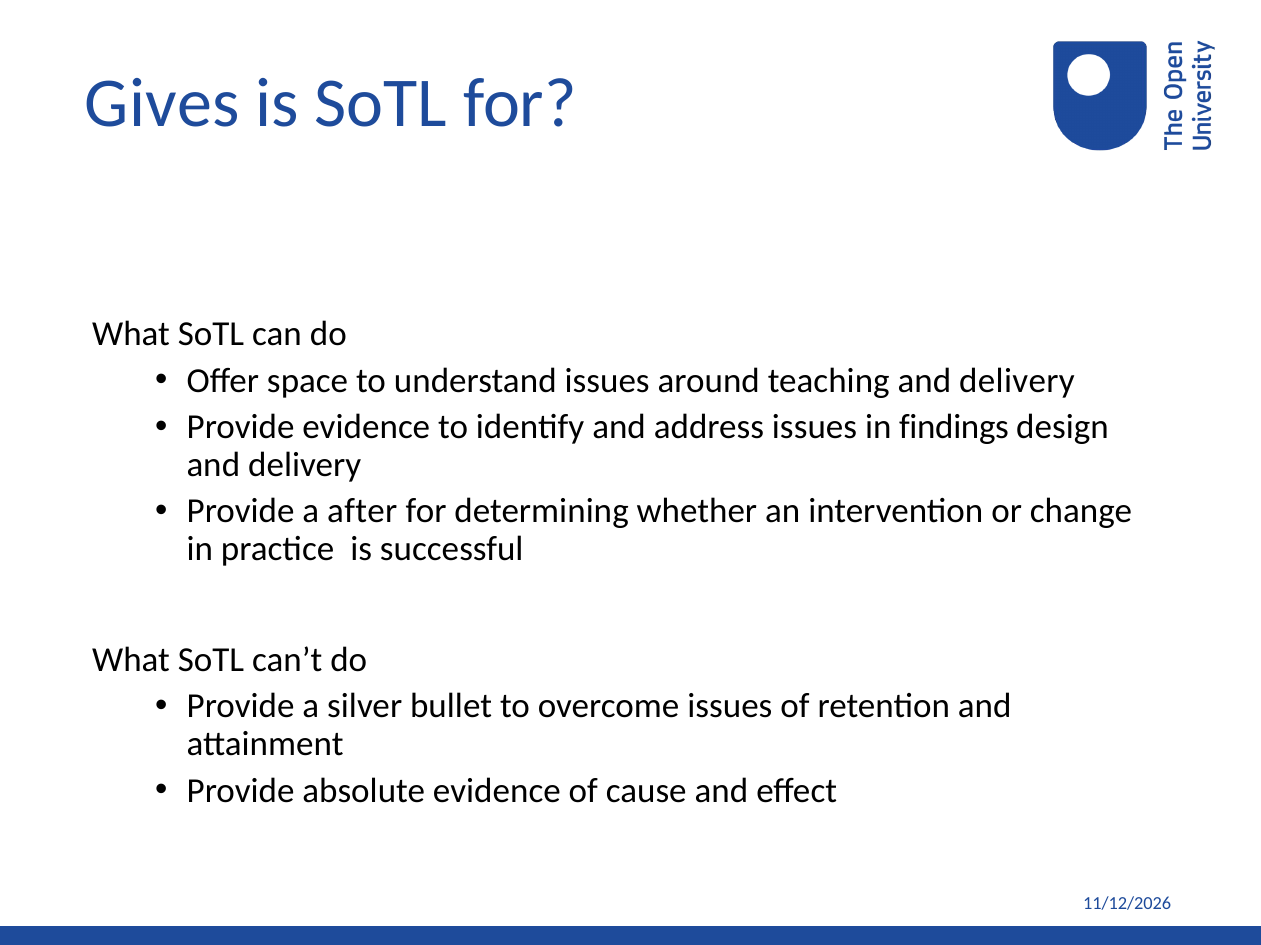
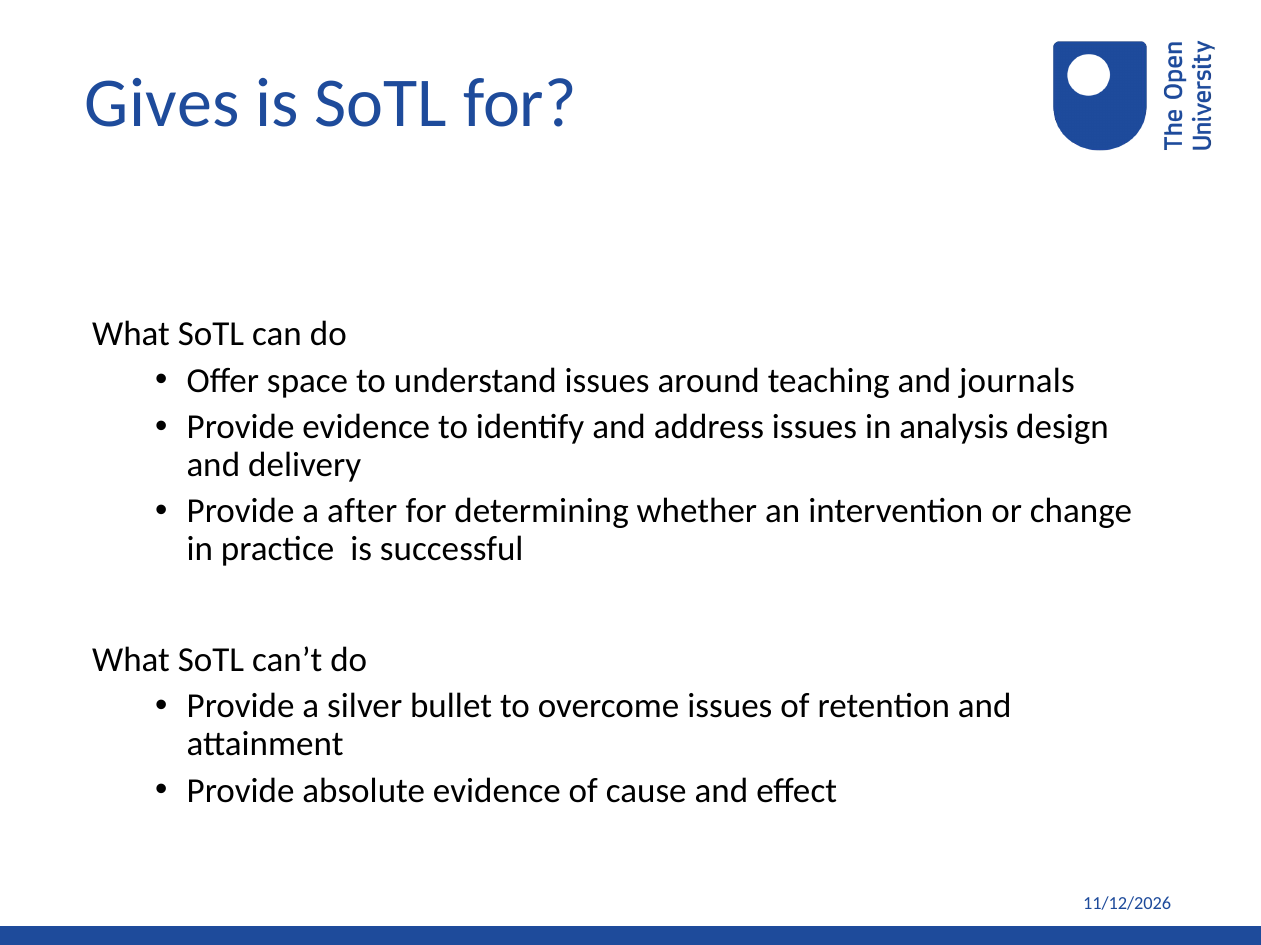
teaching and delivery: delivery -> journals (1017, 381)
findings: findings -> analysis (954, 427)
